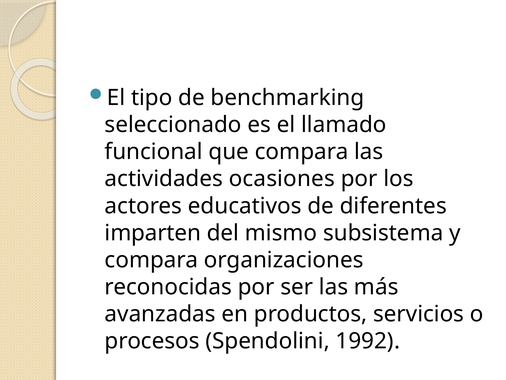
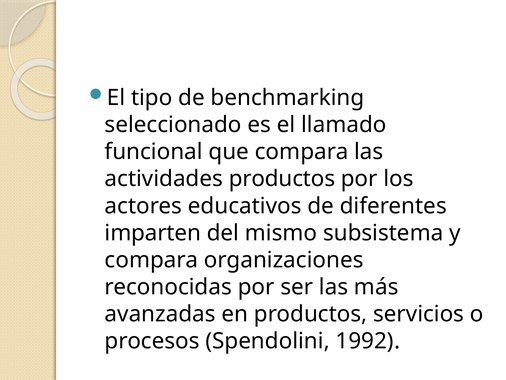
actividades ocasiones: ocasiones -> productos (282, 179)
